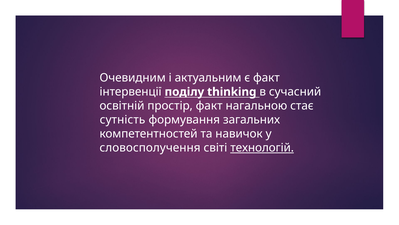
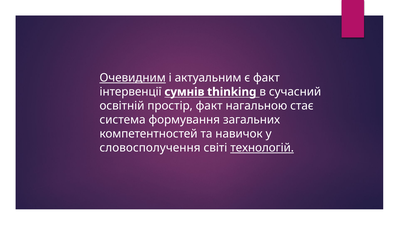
Очевидним underline: none -> present (133, 78)
поділу: поділу -> сумнів (184, 92)
сутність: сутність -> система (123, 120)
